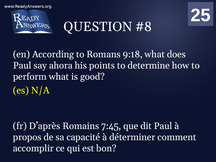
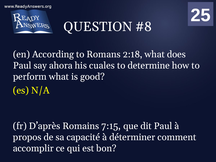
9:18: 9:18 -> 2:18 (133, 54)
points: points -> cuales (102, 66)
7:45: 7:45 -> 7:15 (111, 126)
